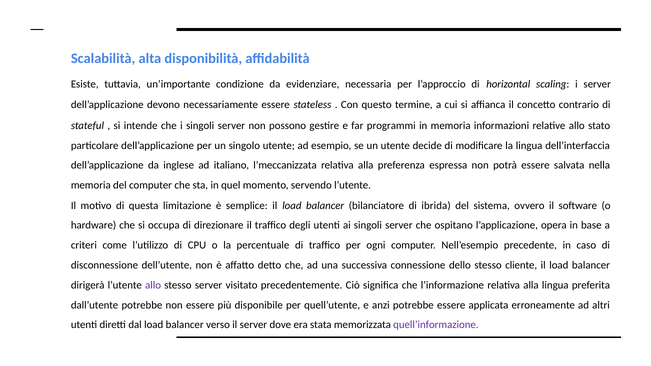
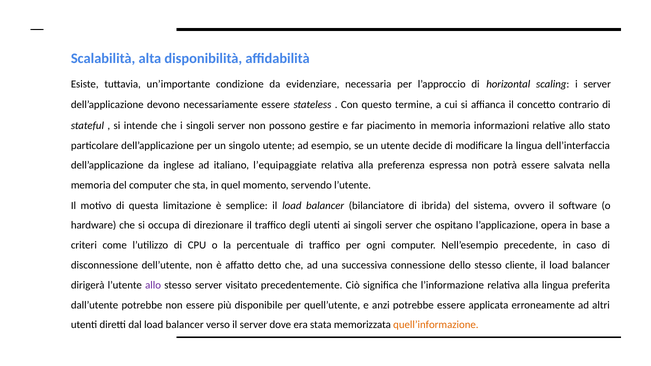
programmi: programmi -> piacimento (391, 126)
l’meccanizzata: l’meccanizzata -> l’equipaggiate (285, 166)
quell’informazione colour: purple -> orange (436, 325)
